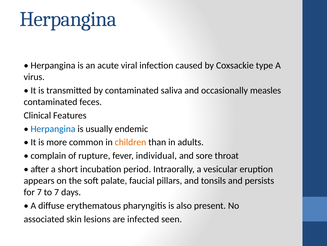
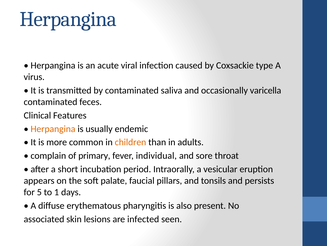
measles: measles -> varicella (266, 90)
Herpangina colour: blue -> orange (53, 128)
rupture: rupture -> primary (94, 155)
for 7: 7 -> 5 (39, 192)
to 7: 7 -> 1 (57, 192)
